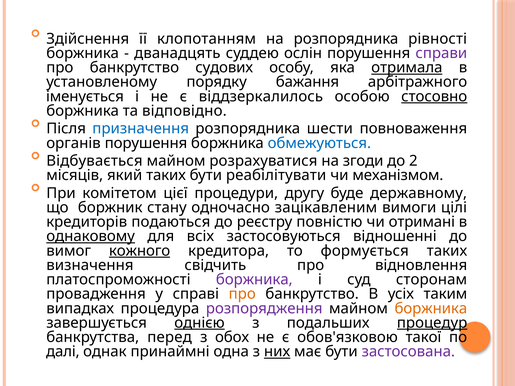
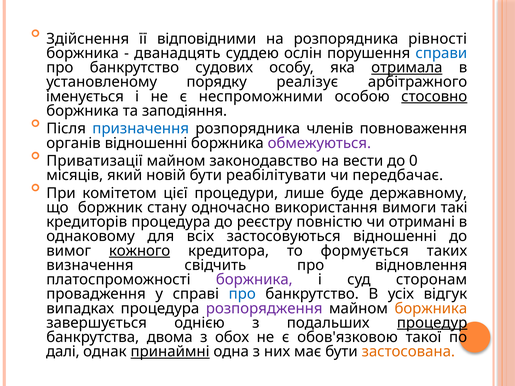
клопотанням: клопотанням -> відповідними (207, 39)
справи colour: purple -> blue (441, 53)
бажання: бажання -> реалізує (307, 82)
віддзеркалилось: віддзеркалилось -> неспроможними (261, 97)
відповідно: відповідно -> заподіяння (185, 111)
шести: шести -> членів (330, 129)
органів порушення: порушення -> відношенні (146, 143)
обмежуються colour: blue -> purple (319, 143)
Відбувається: Відбувається -> Приватизації (94, 161)
розрахуватися: розрахуватися -> законодавство (263, 161)
згоди: згоди -> вести (363, 161)
2: 2 -> 0 (413, 161)
який таких: таких -> новій (166, 175)
механізмом: механізмом -> передбачає (398, 175)
другу: другу -> лише (304, 193)
зацікавленим: зацікавленим -> використання (326, 208)
цілі: цілі -> такі (454, 208)
кредиторів подаються: подаються -> процедура (171, 222)
однаковому underline: present -> none (91, 237)
про colour: orange -> blue (242, 294)
таким: таким -> відгук (445, 294)
однією underline: present -> none (199, 323)
перед: перед -> двома (170, 337)
принаймні underline: none -> present (170, 352)
них underline: present -> none (277, 352)
застосована colour: purple -> orange (408, 352)
